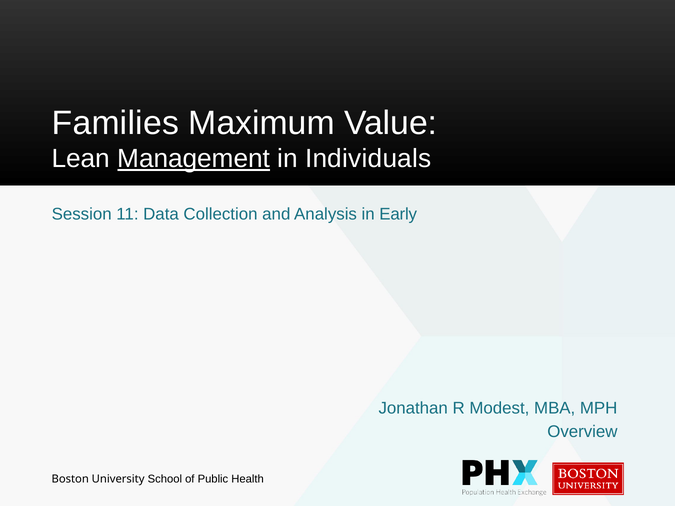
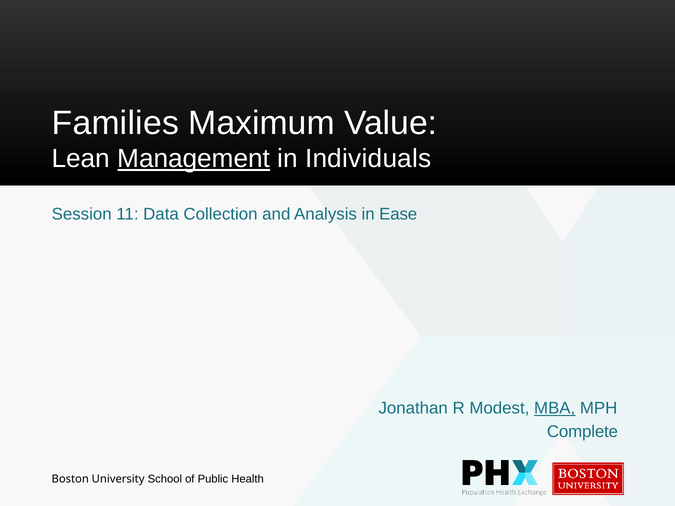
Early: Early -> Ease (398, 214)
MBA underline: none -> present (555, 408)
Overview: Overview -> Complete (582, 432)
